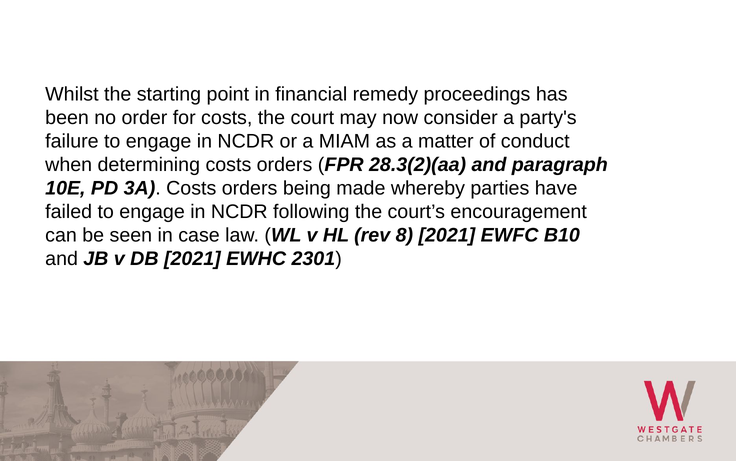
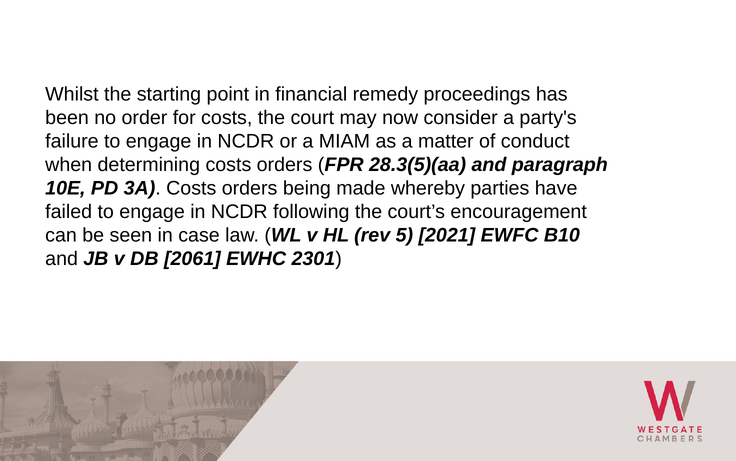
28.3(2)(aa: 28.3(2)(aa -> 28.3(5)(aa (418, 165)
8: 8 -> 5 (404, 236)
DB 2021: 2021 -> 2061 (192, 259)
